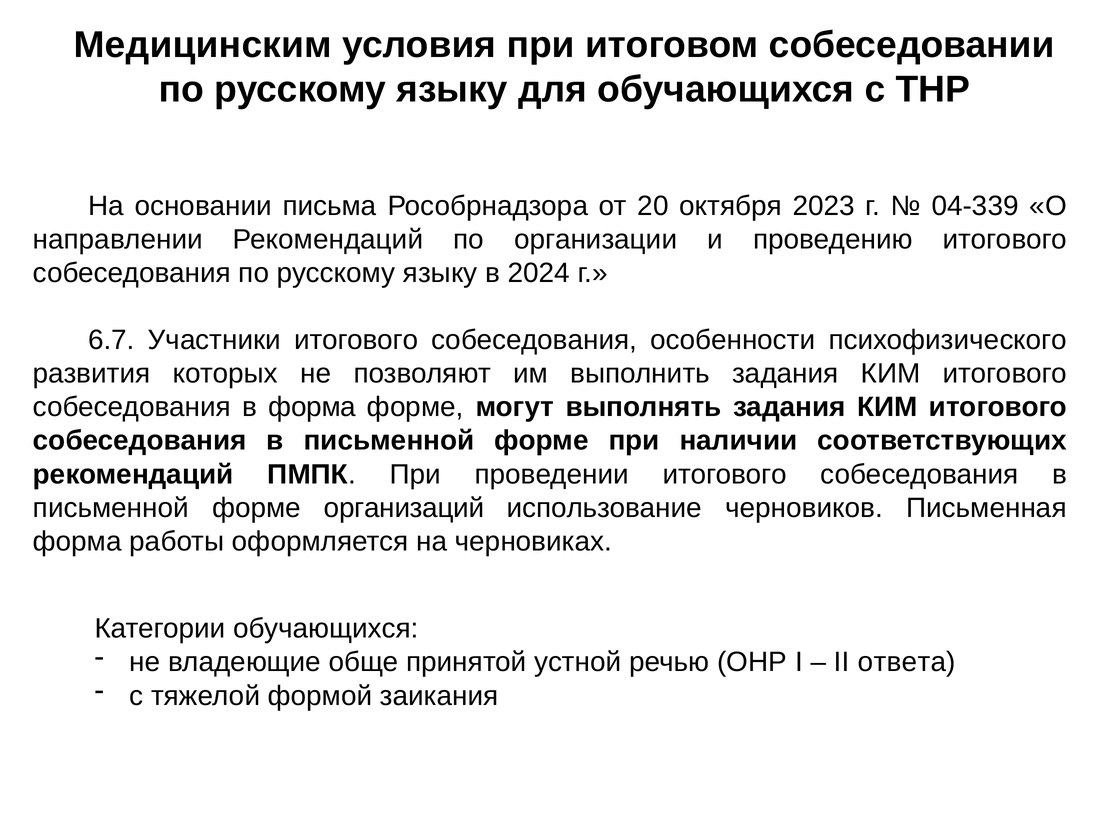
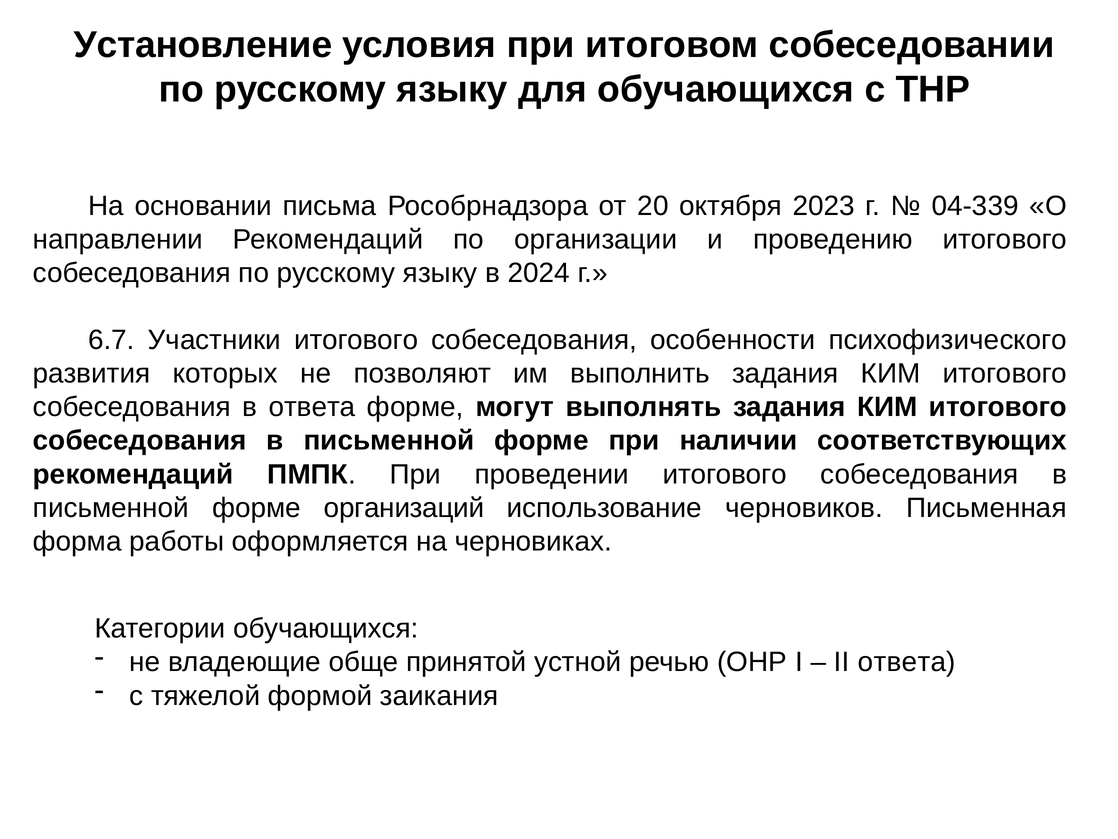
Медицинским: Медицинским -> Установление (203, 45)
в форма: форма -> ответа (312, 407)
